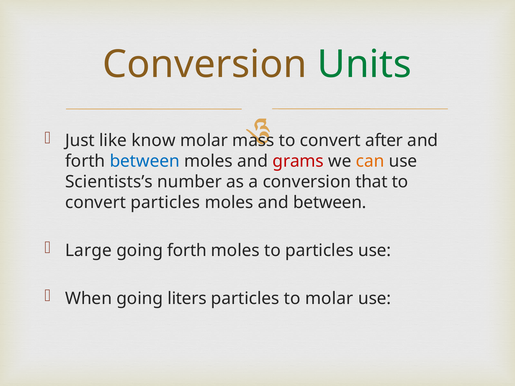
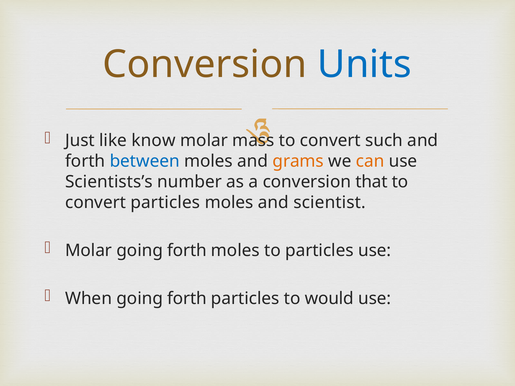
Units colour: green -> blue (364, 64)
after: after -> such (384, 141)
grams colour: red -> orange (298, 161)
and between: between -> scientist (330, 203)
Large: Large -> Molar (89, 251)
When going liters: liters -> forth (187, 299)
to molar: molar -> would (329, 299)
